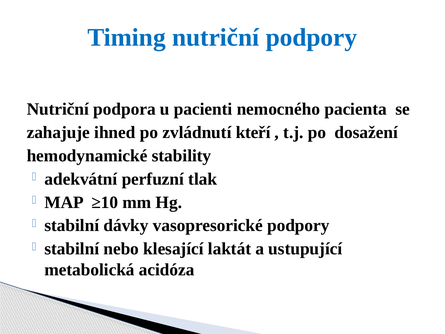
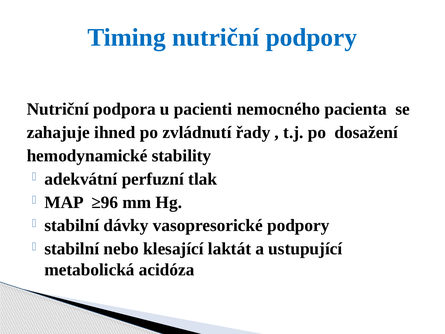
kteří: kteří -> řady (253, 132)
≥10: ≥10 -> ≥96 (105, 202)
